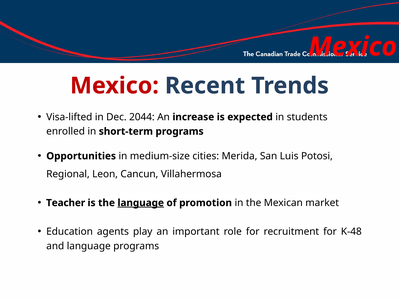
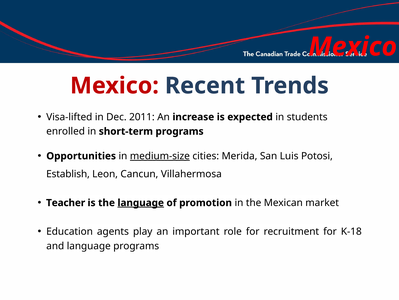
2044: 2044 -> 2011 (142, 117)
medium-size underline: none -> present (160, 156)
Regional: Regional -> Establish (68, 174)
K-48: K-48 -> K-18 (351, 231)
